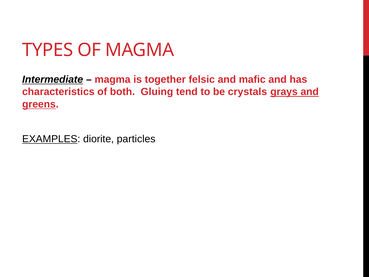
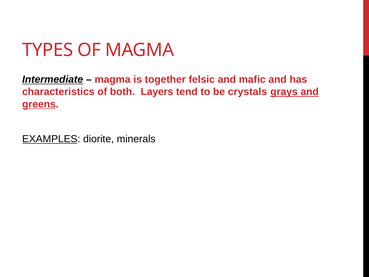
Gluing: Gluing -> Layers (157, 92)
particles: particles -> minerals (136, 139)
